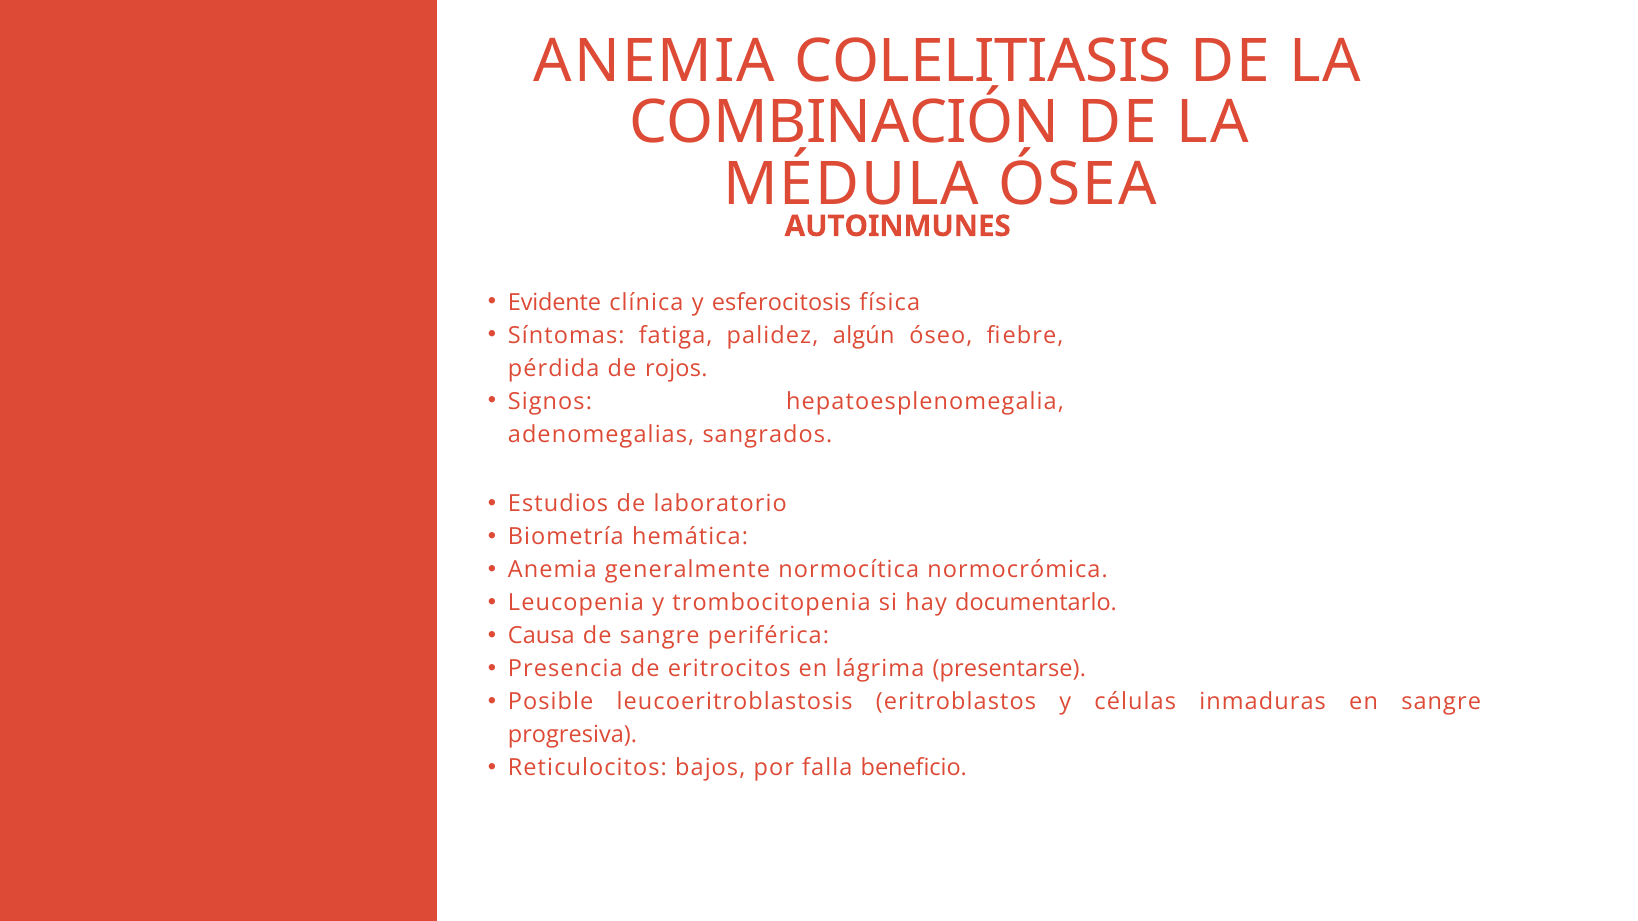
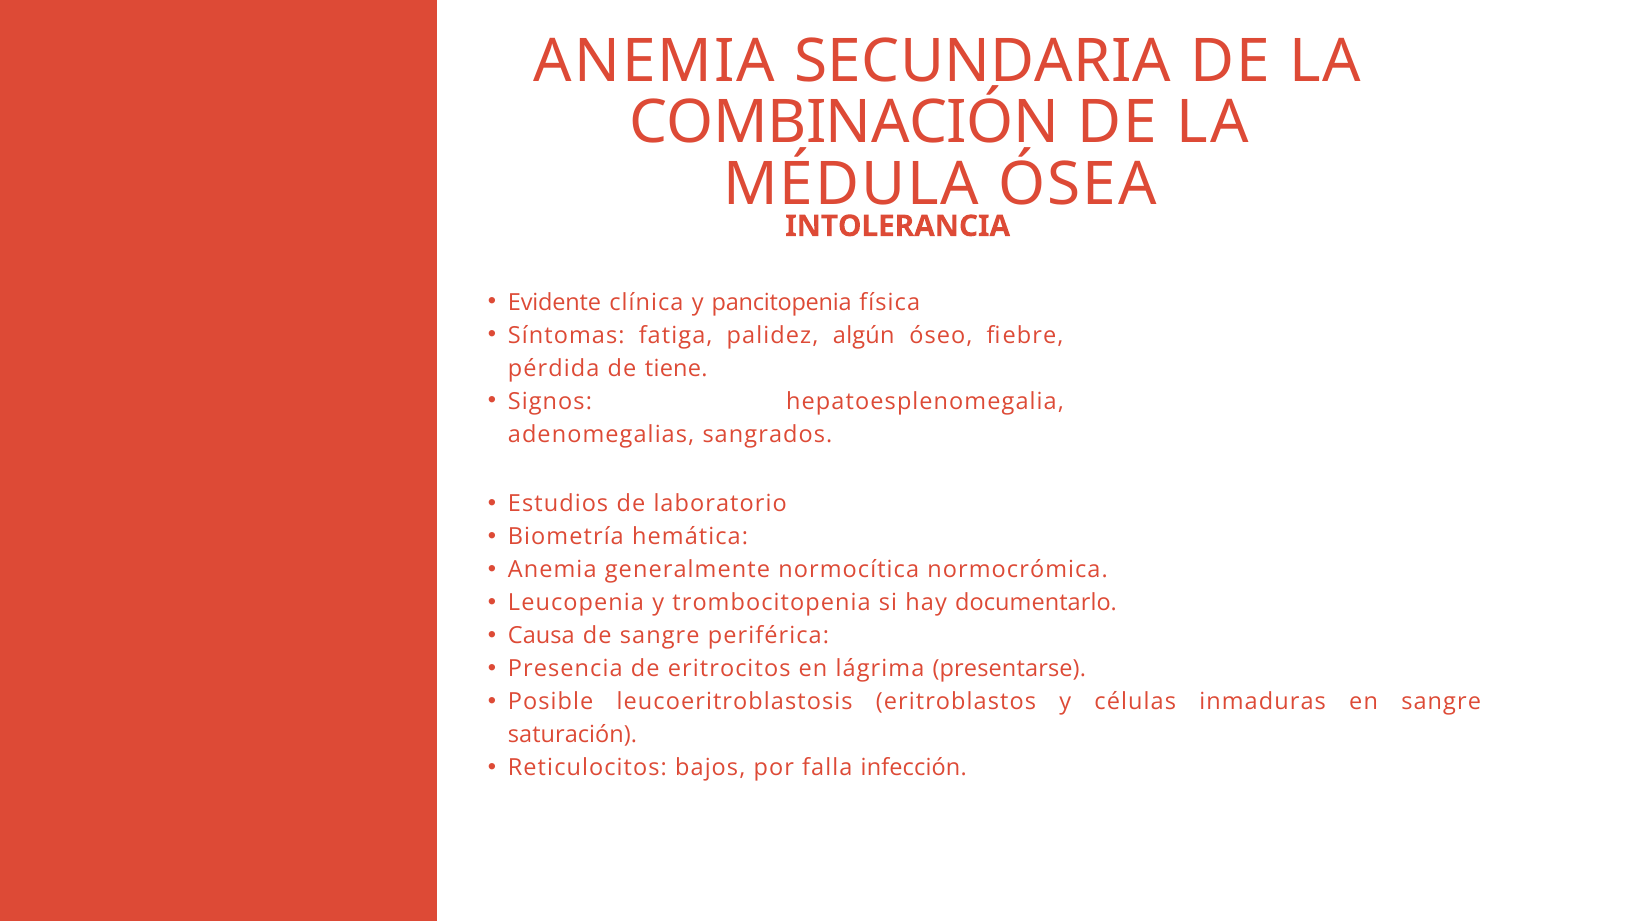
COLELITIASIS: COLELITIASIS -> SECUNDARIA (983, 61)
AUTOINMUNES: AUTOINMUNES -> INTOLERANCIA (898, 226)
esferocitosis: esferocitosis -> pancitopenia (782, 303)
rojos: rojos -> tiene (676, 369)
progresiva: progresiva -> saturación (572, 735)
beneficio: beneficio -> infección (914, 768)
